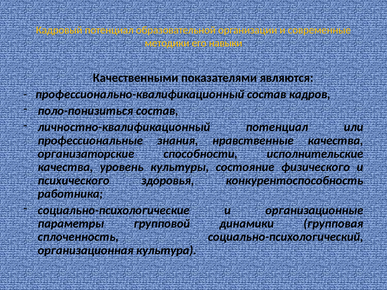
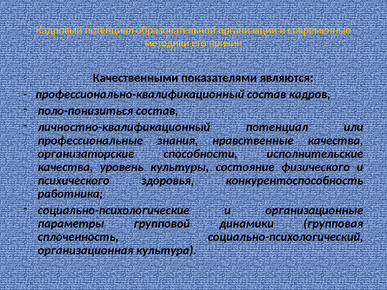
навыки: навыки -> причин (226, 43)
